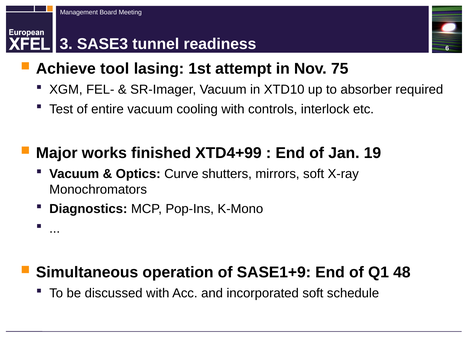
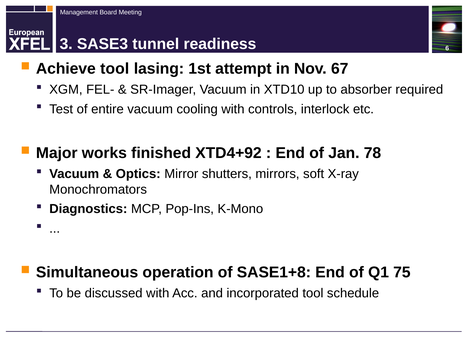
75: 75 -> 67 (340, 69)
XTD4+99: XTD4+99 -> XTD4+92 (228, 153)
19: 19 -> 78 (372, 153)
Curve: Curve -> Mirror (181, 174)
SASE1+9: SASE1+9 -> SASE1+8 (274, 272)
48: 48 -> 75 (402, 272)
incorporated soft: soft -> tool (313, 293)
